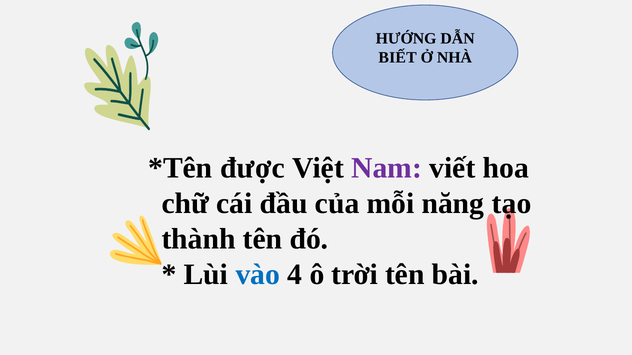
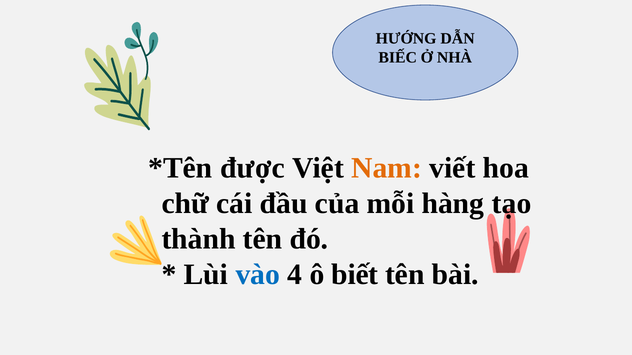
BIẾT: BIẾT -> BIẾC (398, 57)
Nam colour: purple -> orange (387, 168)
năng: năng -> hàng (453, 204)
trời: trời -> biết (355, 275)
